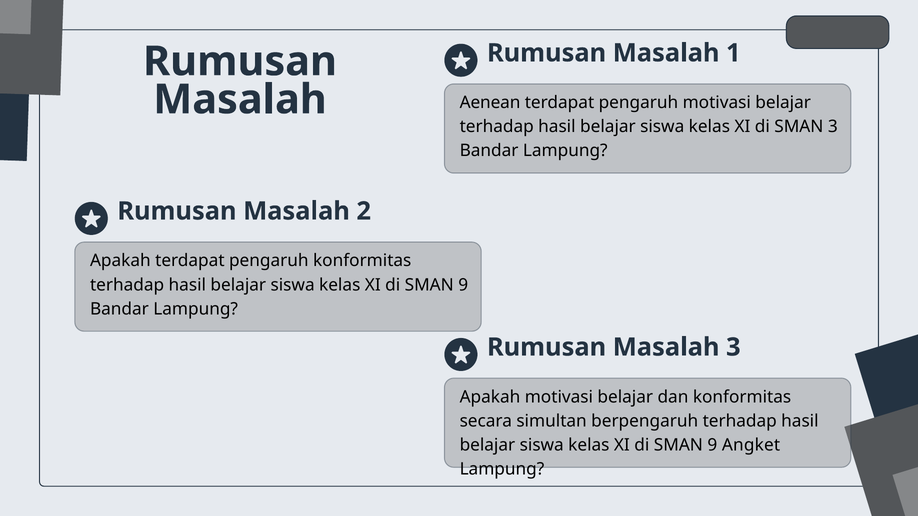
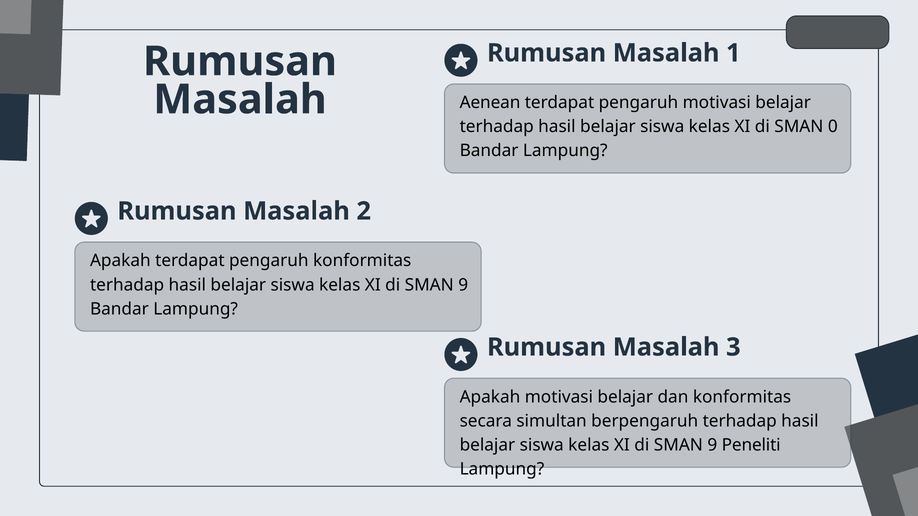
SMAN 3: 3 -> 0 (833, 127)
Angket: Angket -> Peneliti (751, 445)
